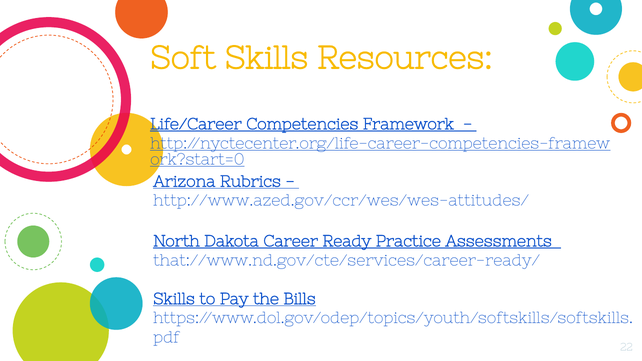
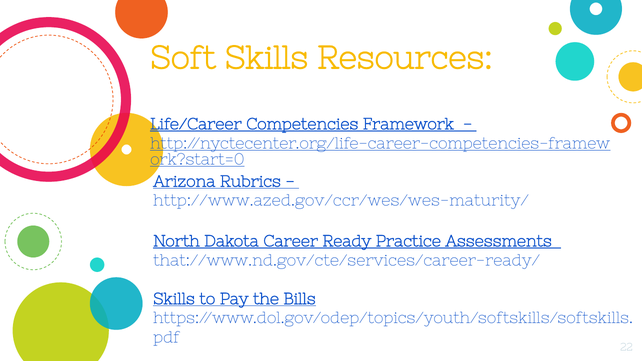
http://www.azed.gov/ccr/wes/wes-attitudes/: http://www.azed.gov/ccr/wes/wes-attitudes/ -> http://www.azed.gov/ccr/wes/wes-maturity/ (341, 201)
